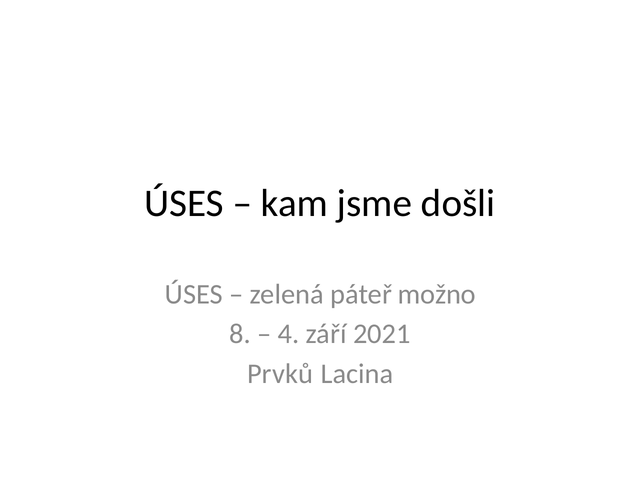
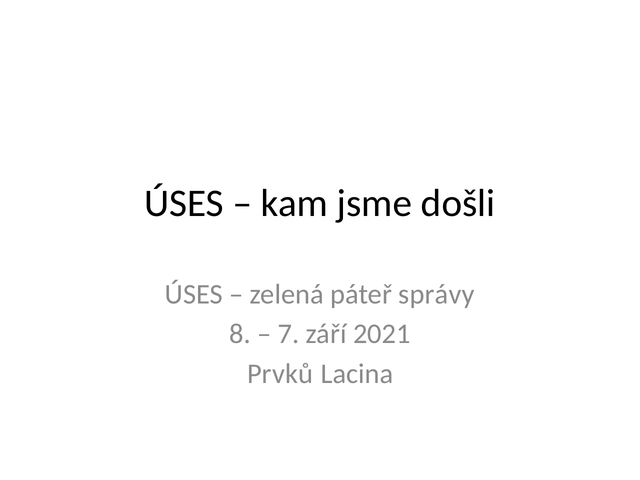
možno: možno -> správy (437, 294)
4: 4 -> 7 (288, 334)
